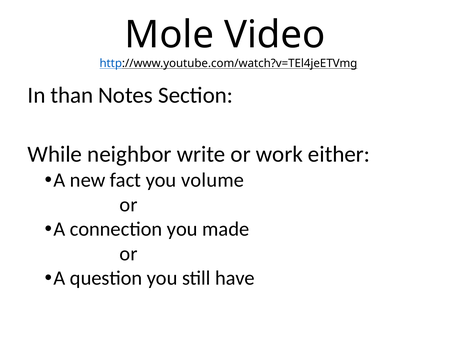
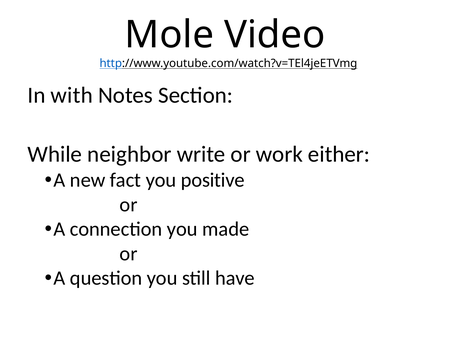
than: than -> with (72, 95)
volume: volume -> positive (213, 180)
